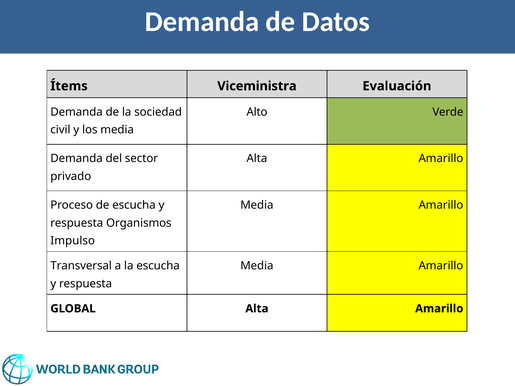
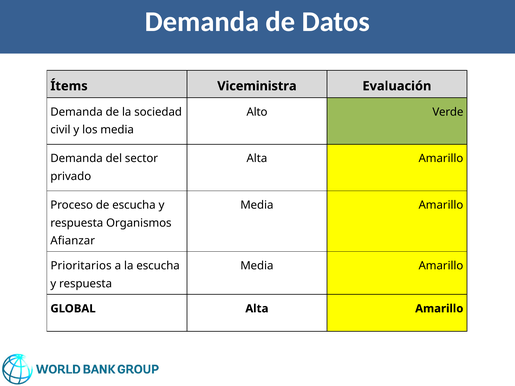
Impulso: Impulso -> Afianzar (73, 241)
Transversal: Transversal -> Prioritarios (81, 266)
